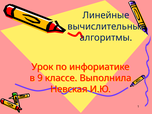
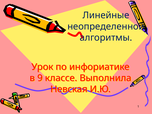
вычислительных: вычислительных -> неопределенной (106, 26)
